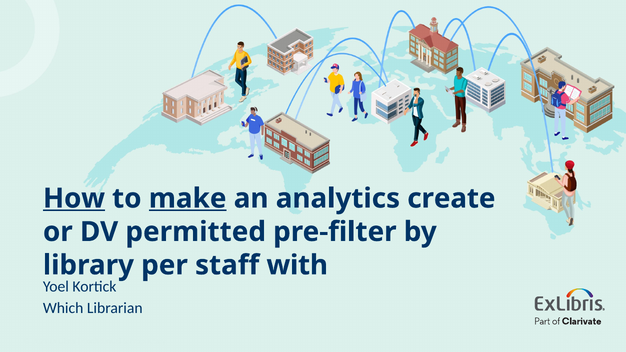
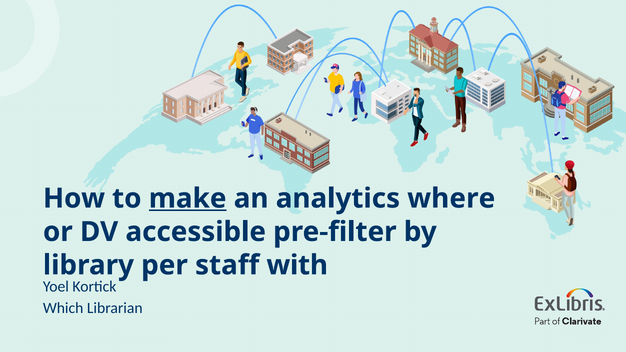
How underline: present -> none (74, 199)
create: create -> where (451, 199)
permitted: permitted -> accessible (196, 232)
